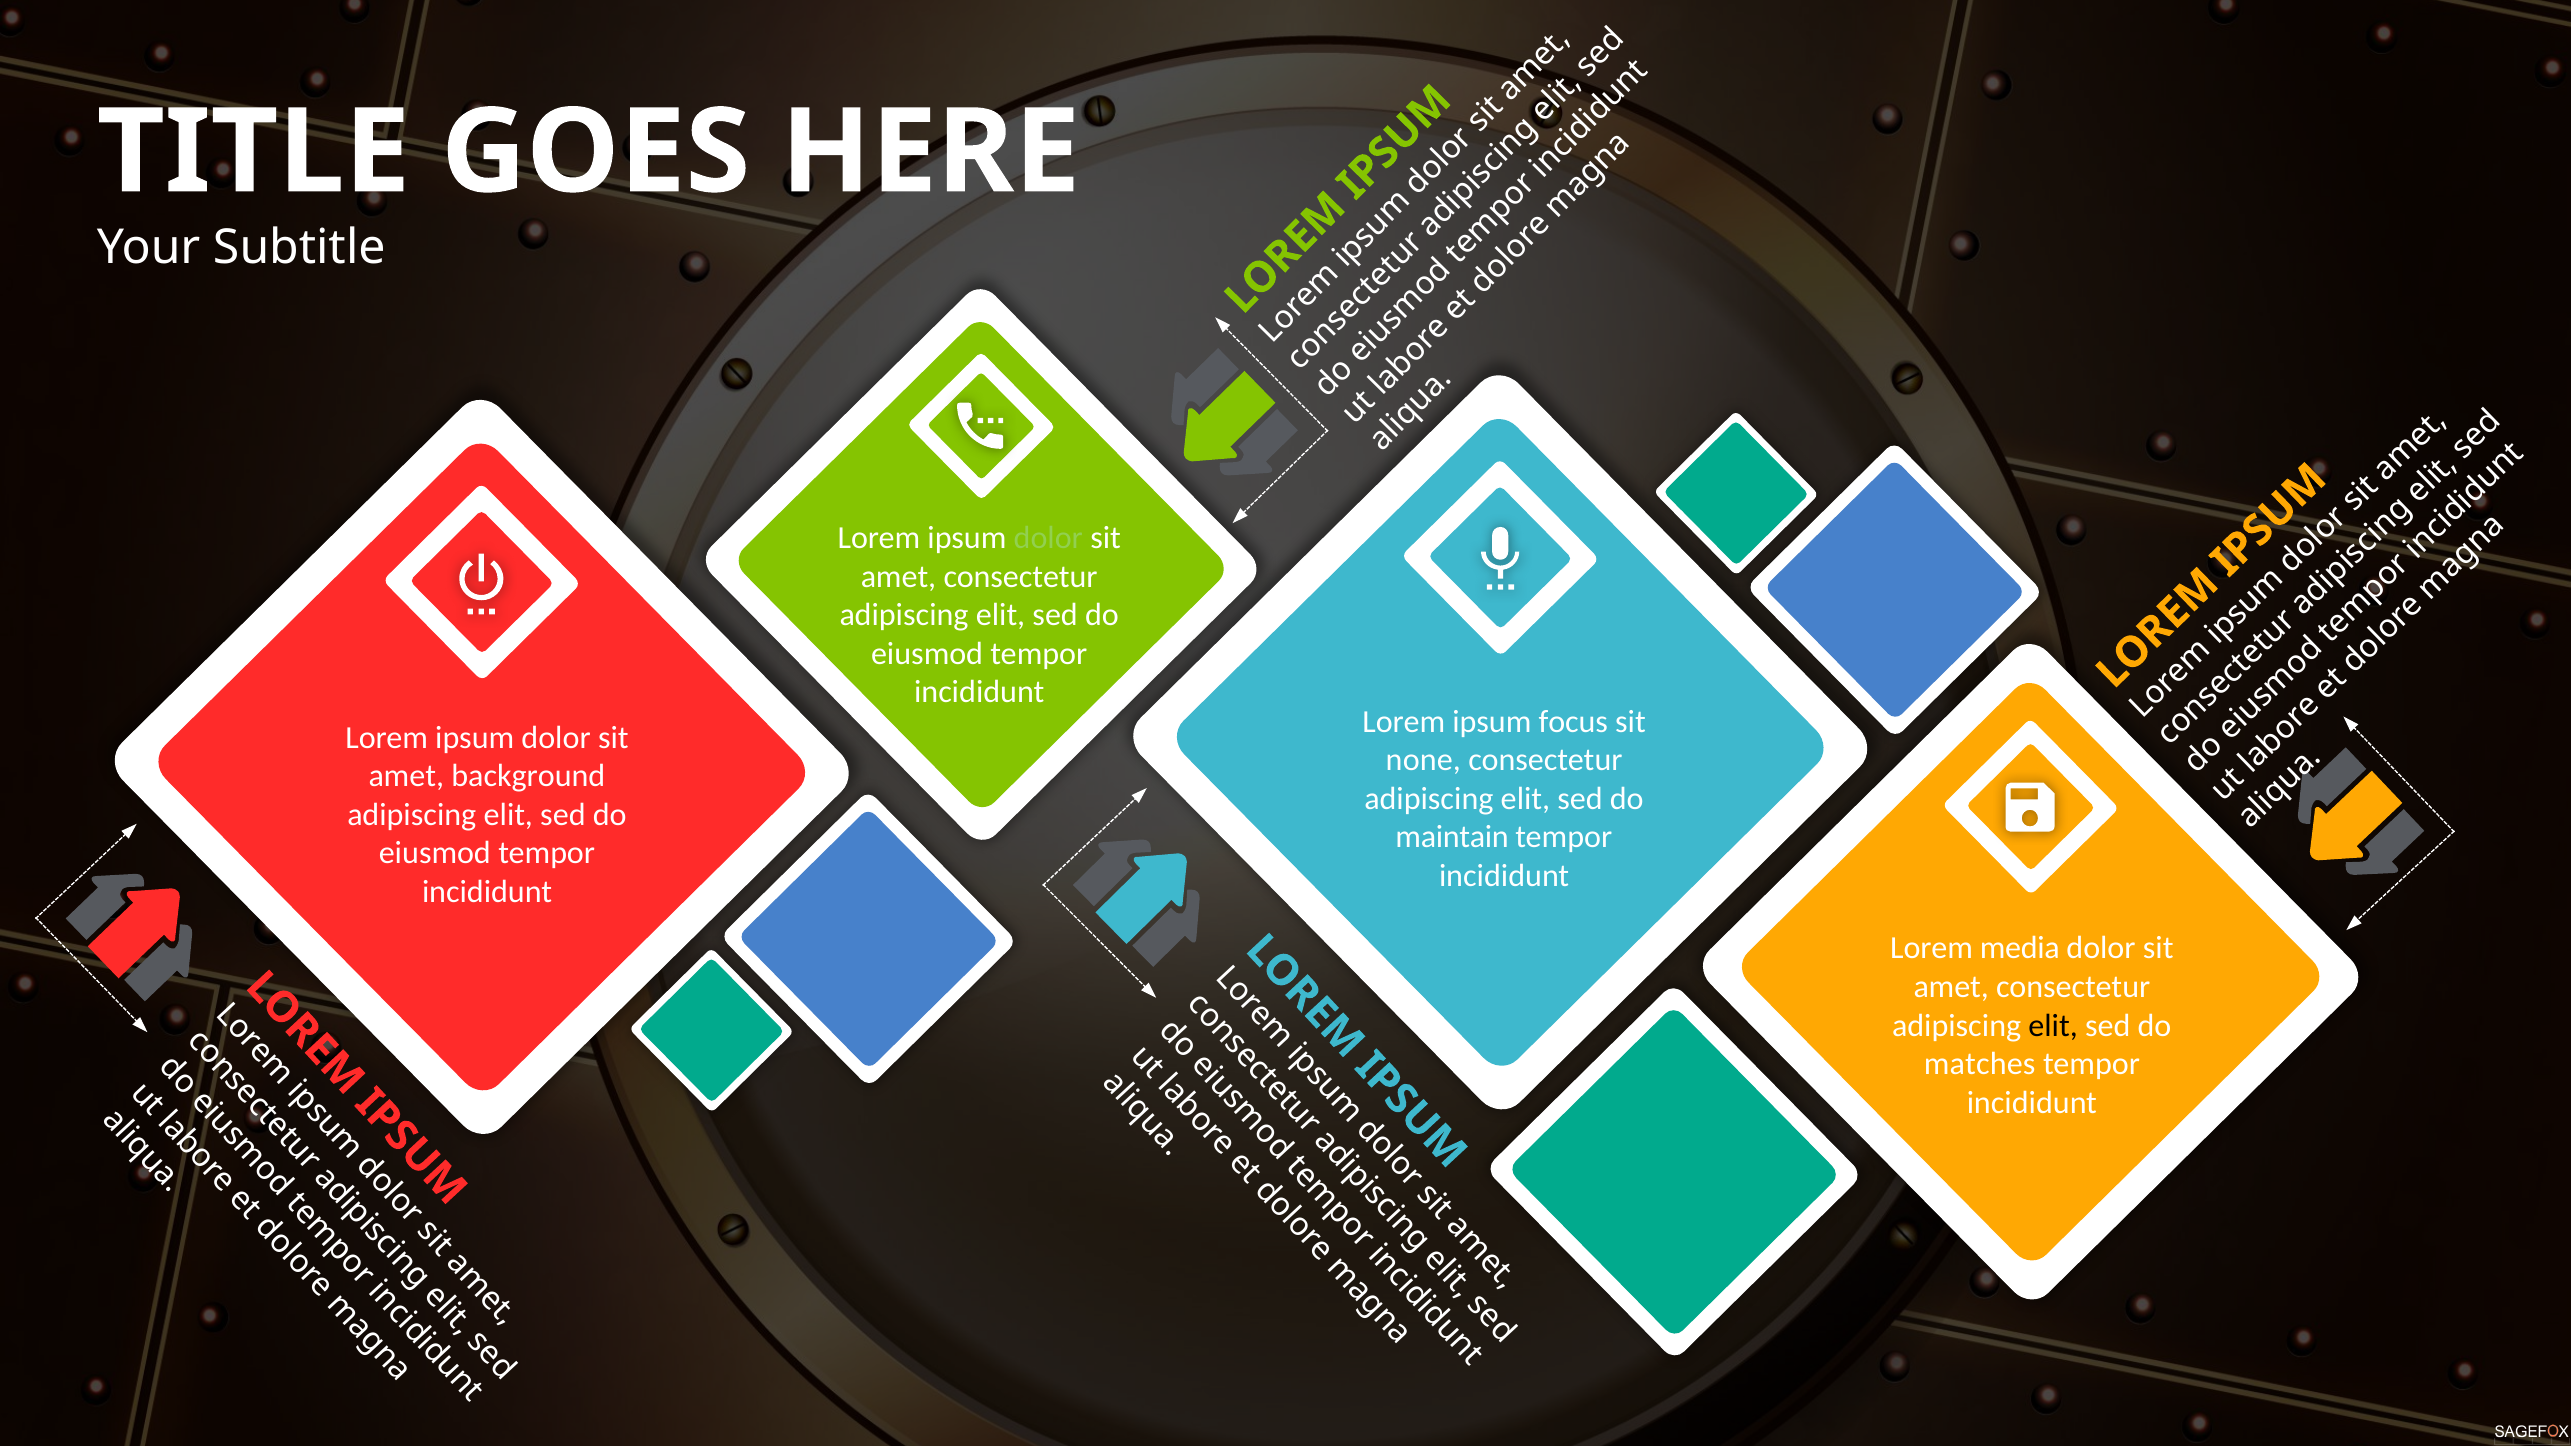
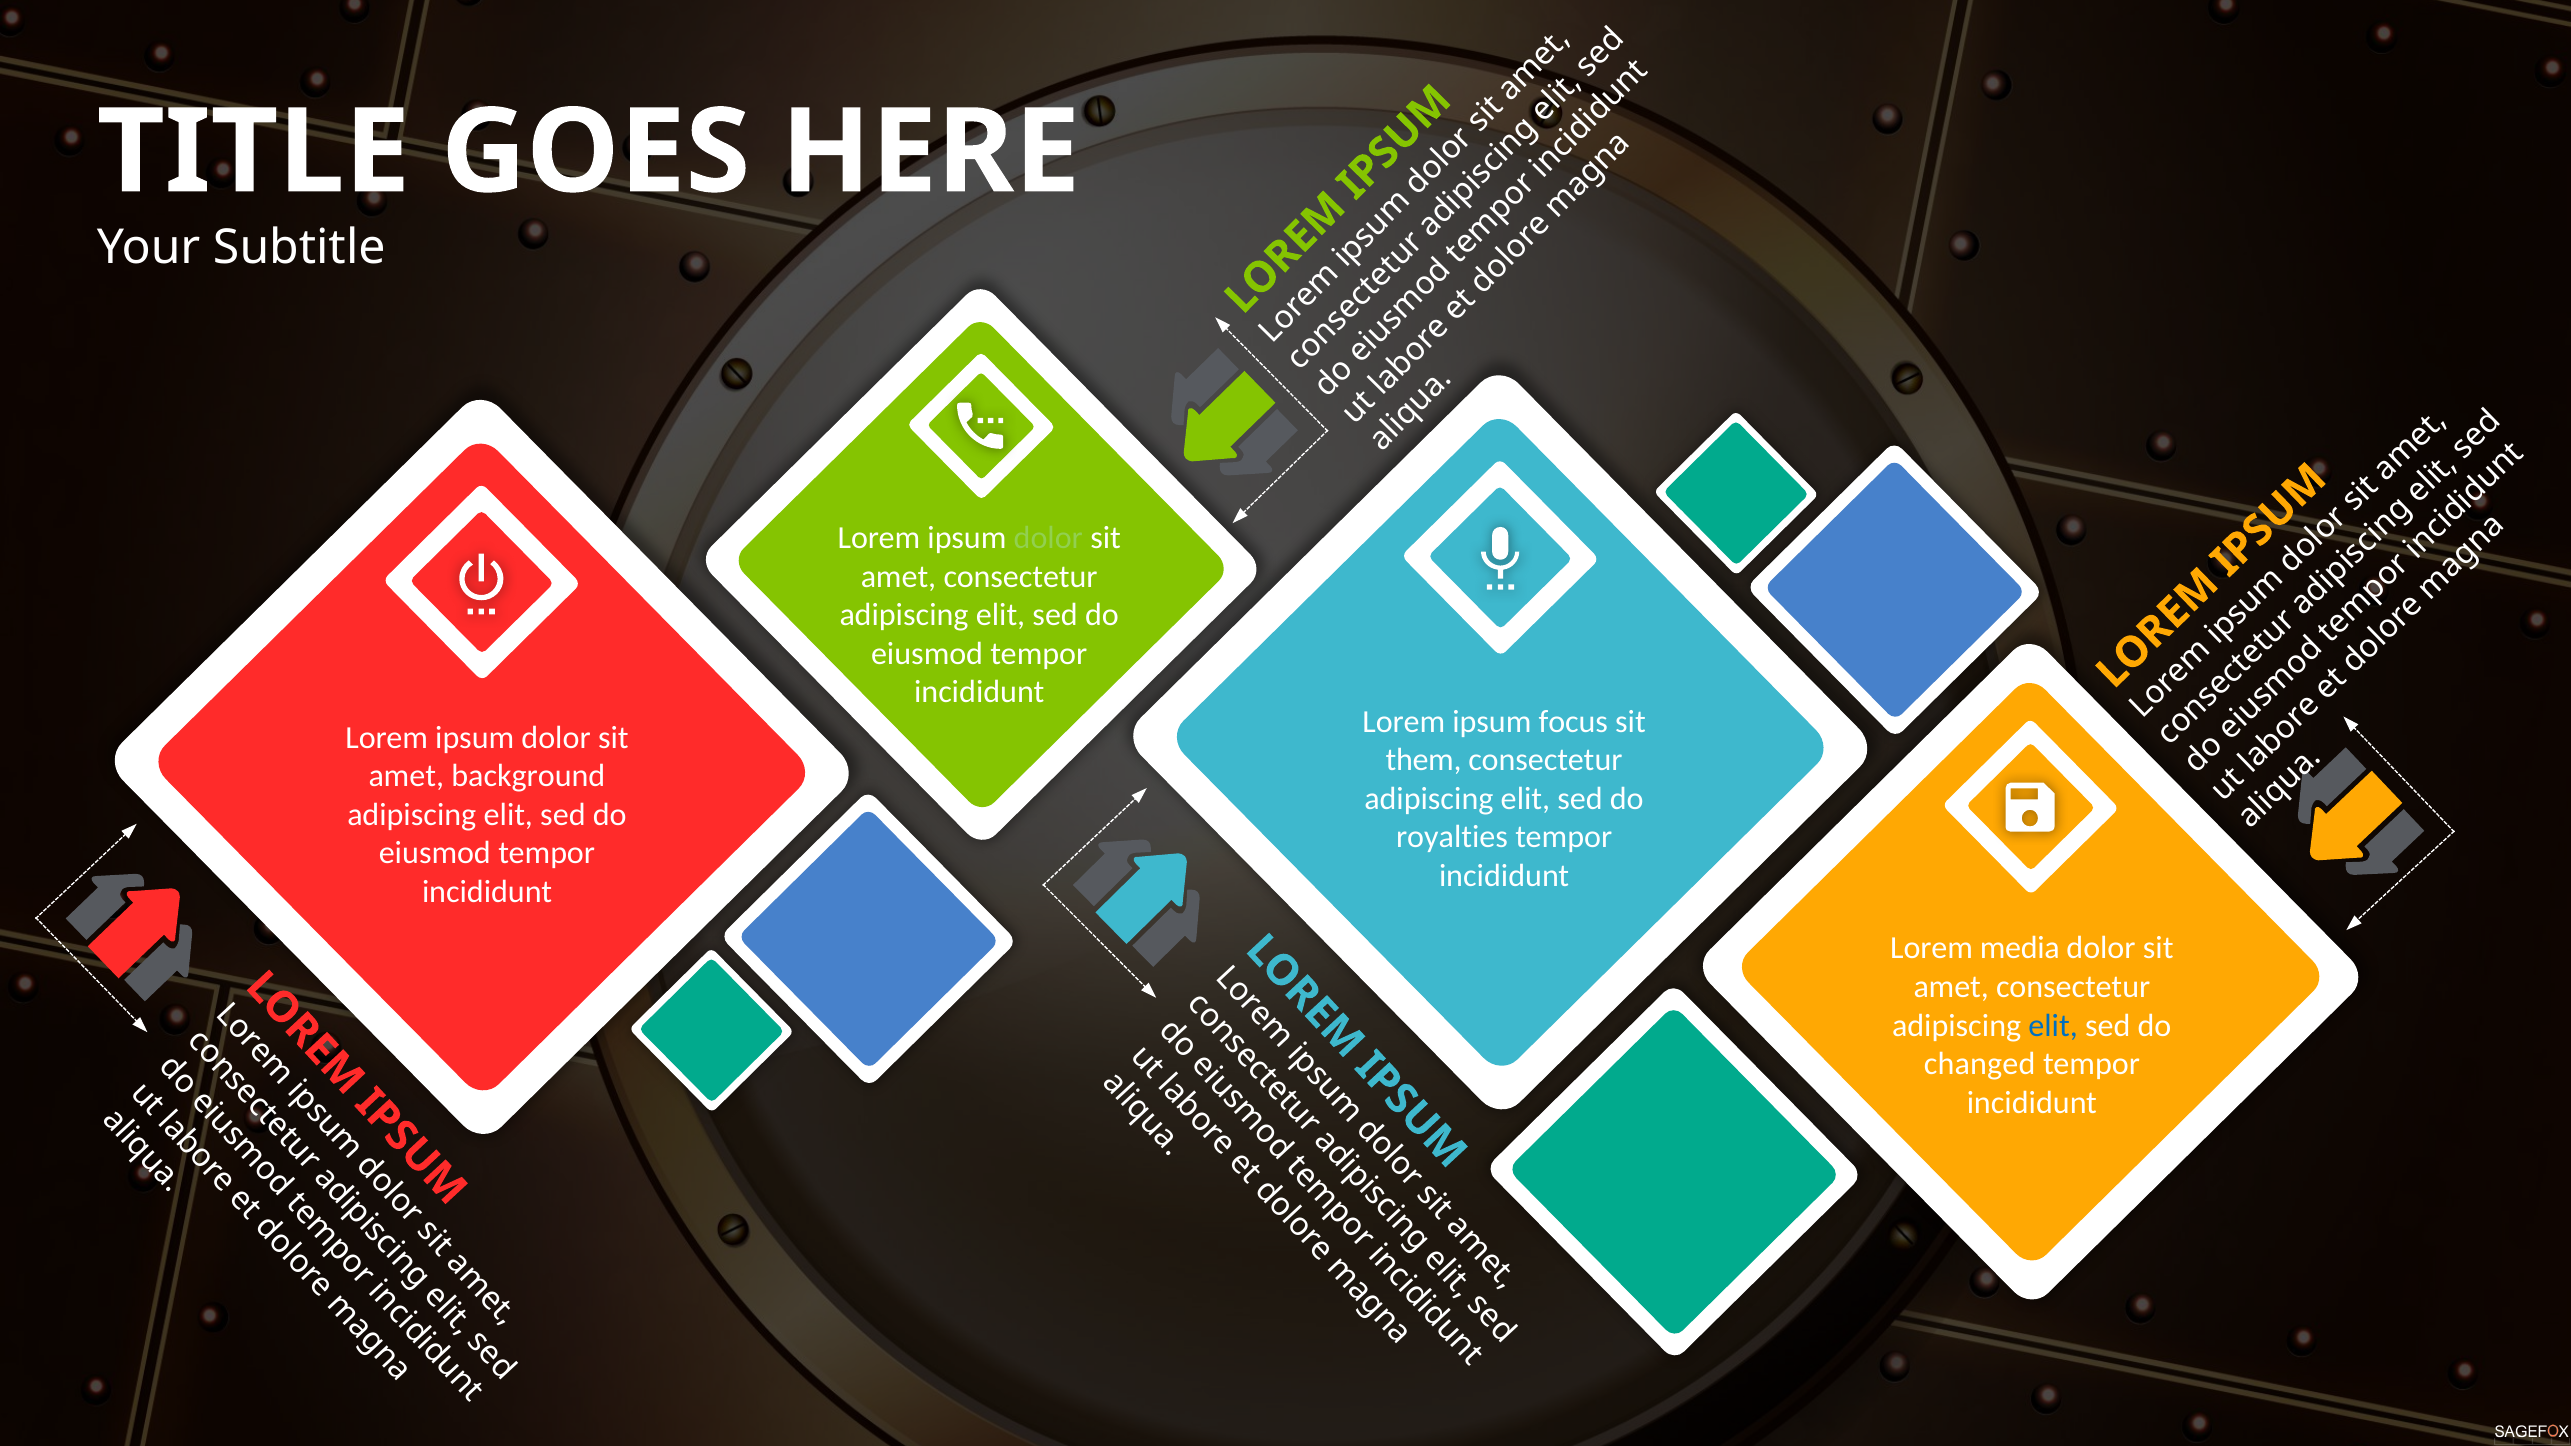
none: none -> them (1424, 760)
maintain: maintain -> royalties (1452, 837)
elit colour: black -> blue (2053, 1026)
matches: matches -> changed (1980, 1064)
